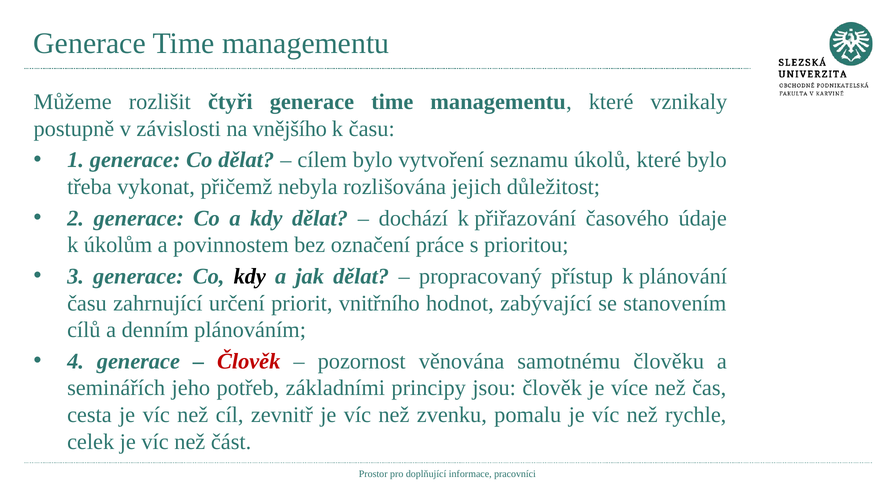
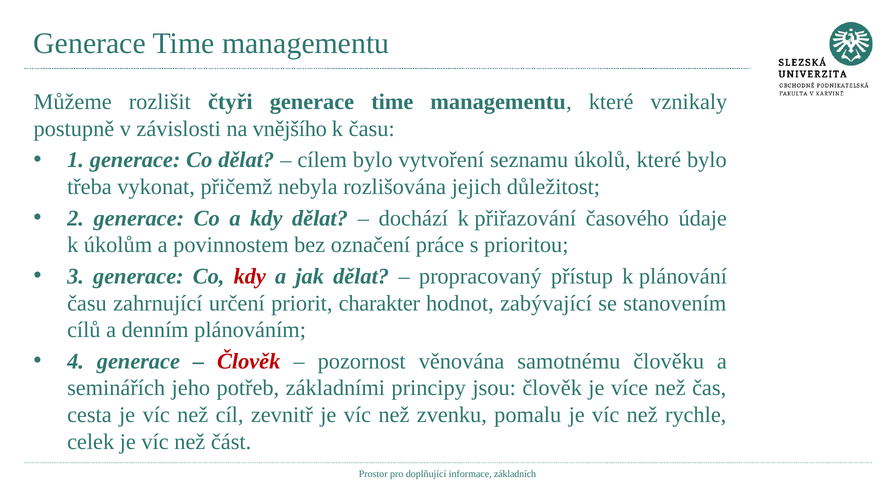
kdy colour: black -> red (250, 277)
vnitřního: vnitřního -> charakter (379, 303)
pracovníci: pracovníci -> základních (515, 474)
